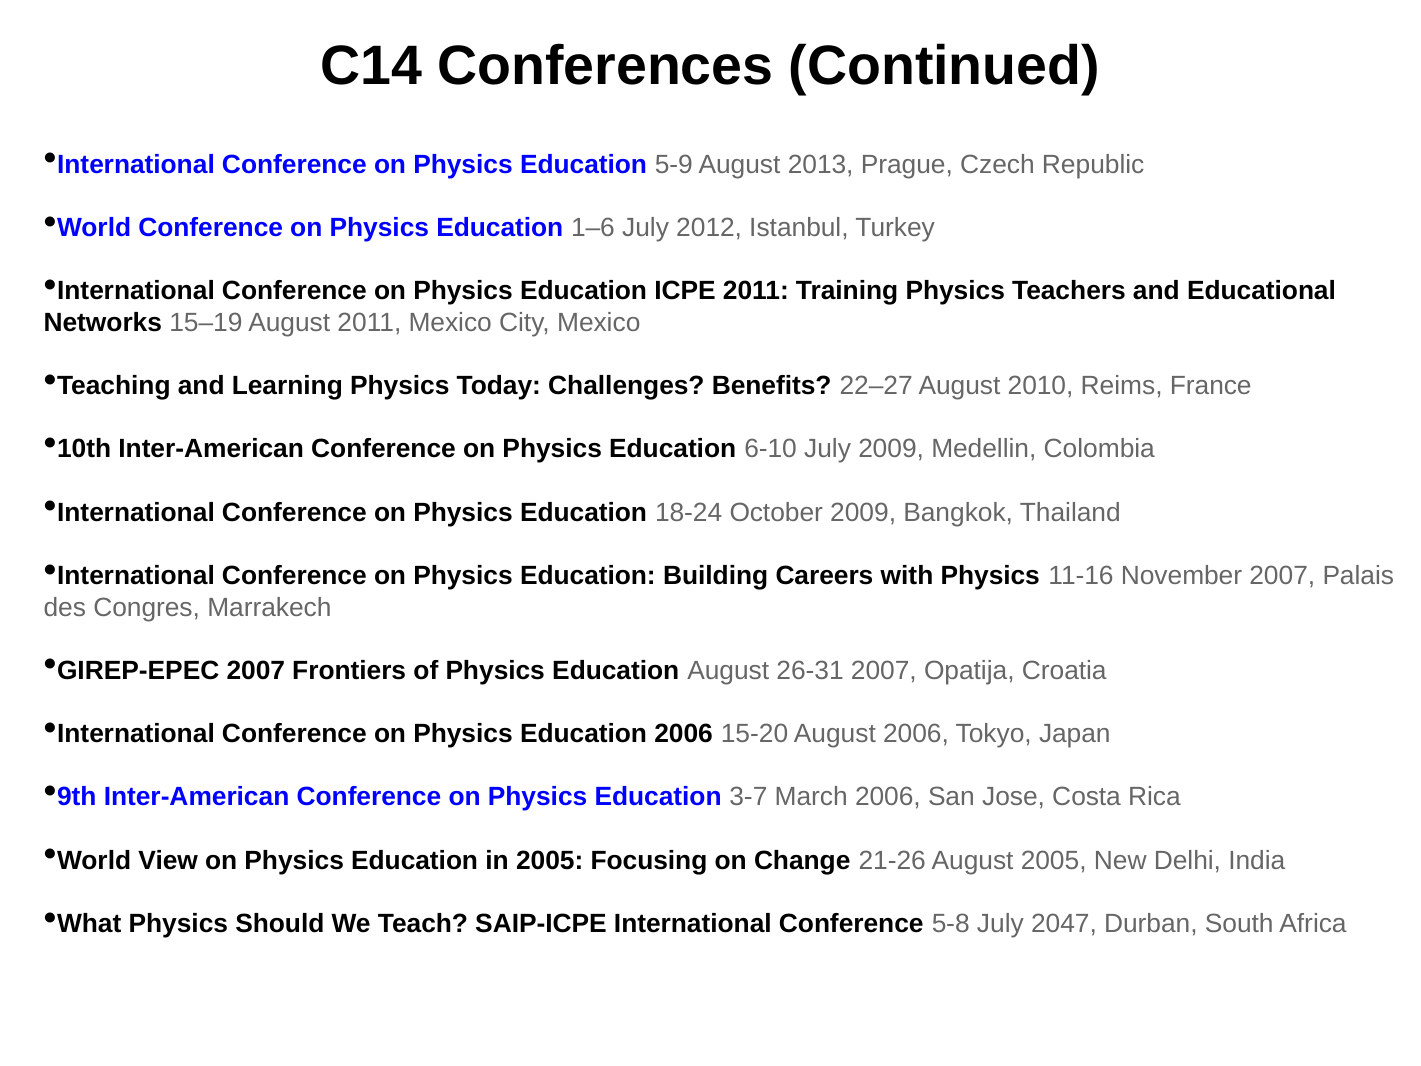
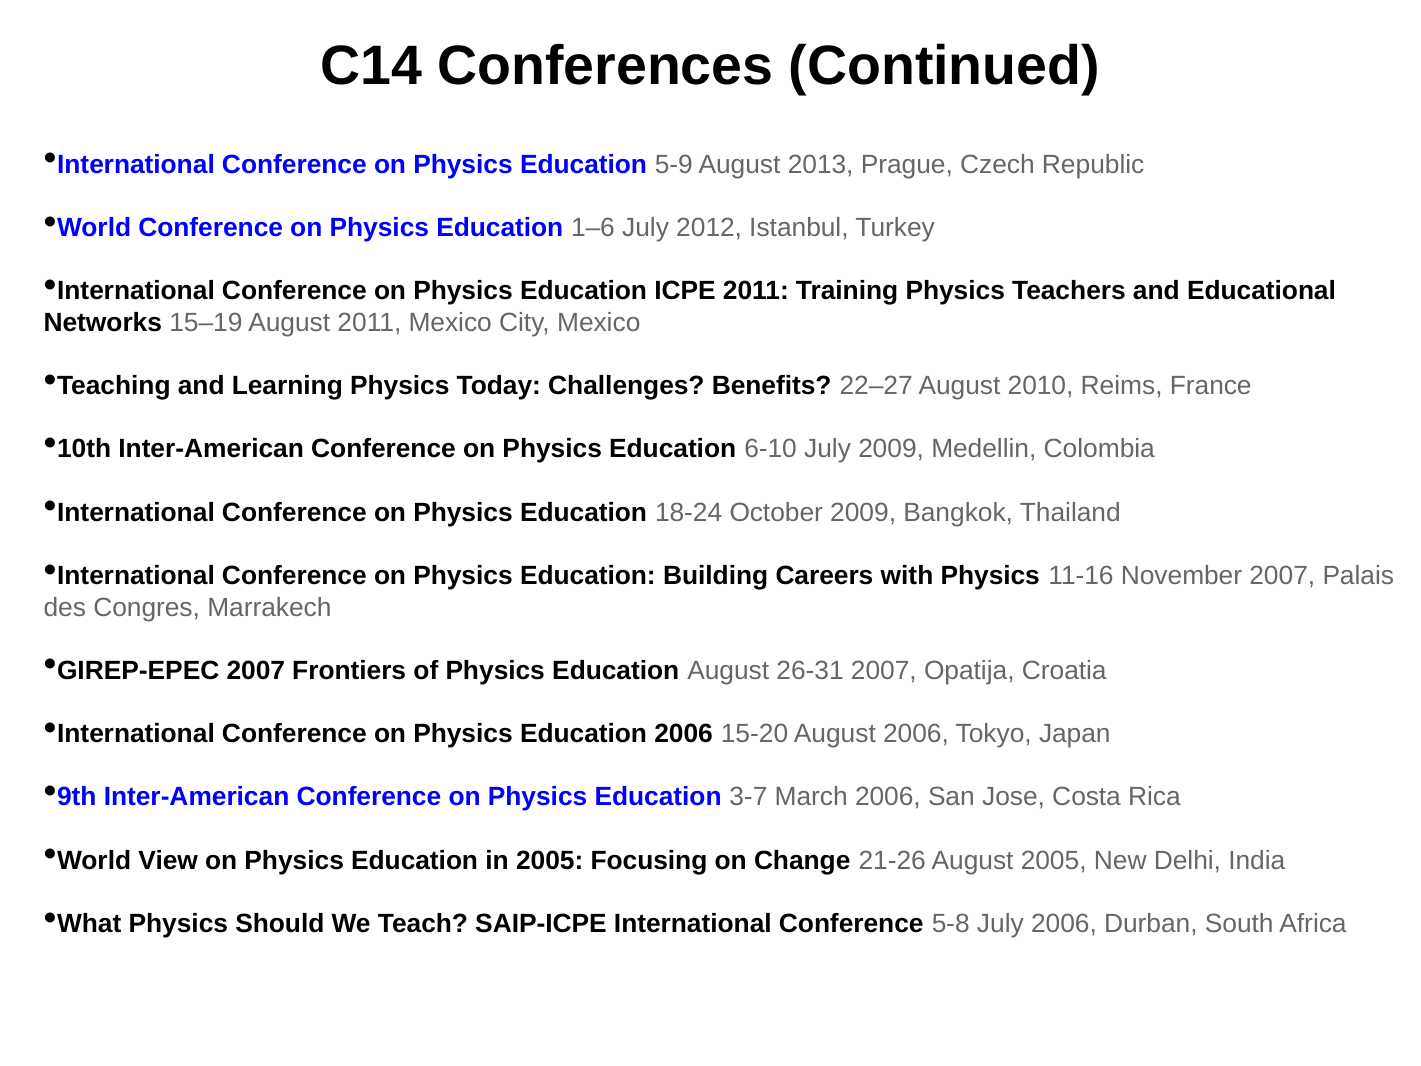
July 2047: 2047 -> 2006 (1064, 924)
